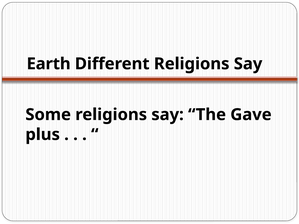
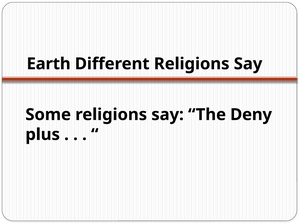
Gave: Gave -> Deny (251, 115)
